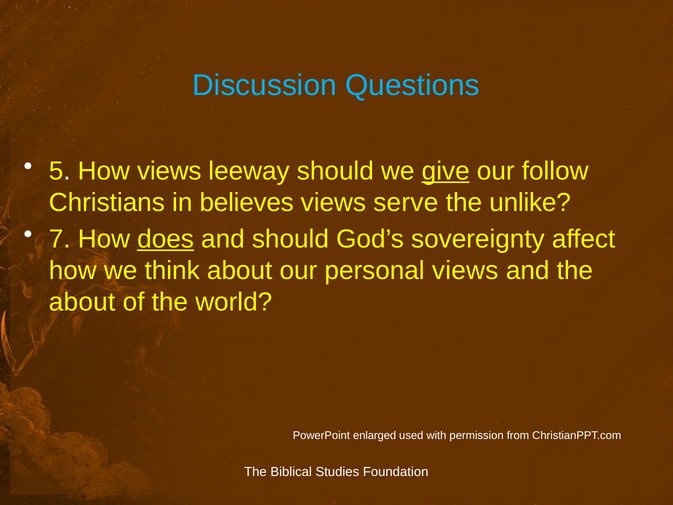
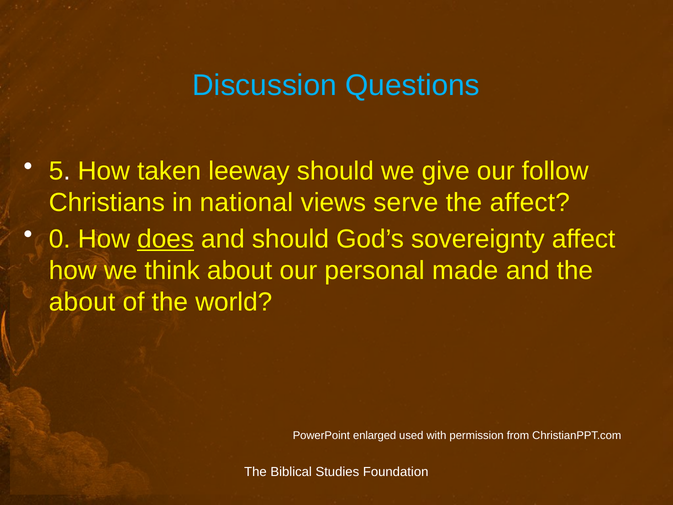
How views: views -> taken (169, 171)
give underline: present -> none (446, 171)
believes: believes -> national (246, 202)
the unlike: unlike -> affect (530, 202)
7: 7 -> 0 (60, 239)
personal views: views -> made (465, 270)
